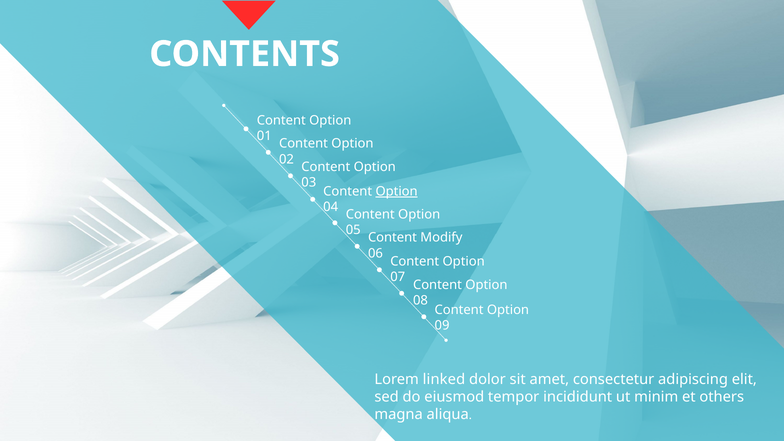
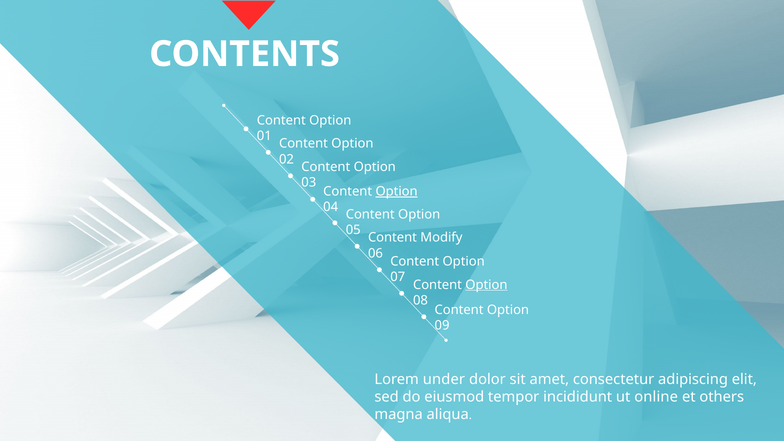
Option underline: none -> present (486, 285)
linked: linked -> under (444, 379)
minim: minim -> online (656, 397)
